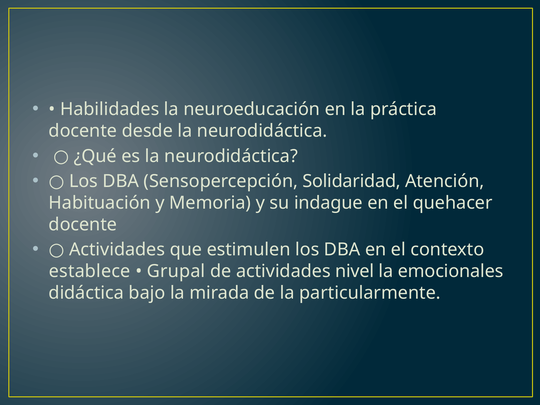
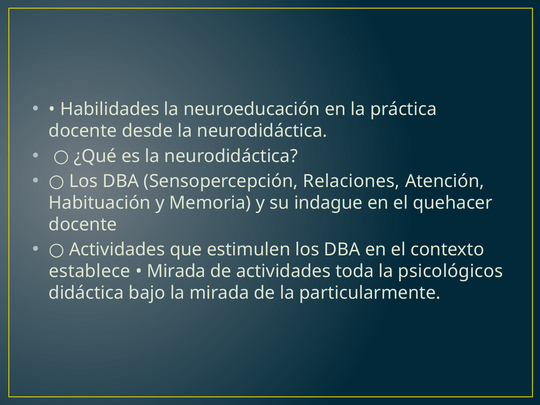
Solidaridad: Solidaridad -> Relaciones (351, 181)
Grupal: Grupal -> Mirada (176, 271)
nivel: nivel -> toda (355, 271)
emocionales: emocionales -> psicológicos (451, 271)
